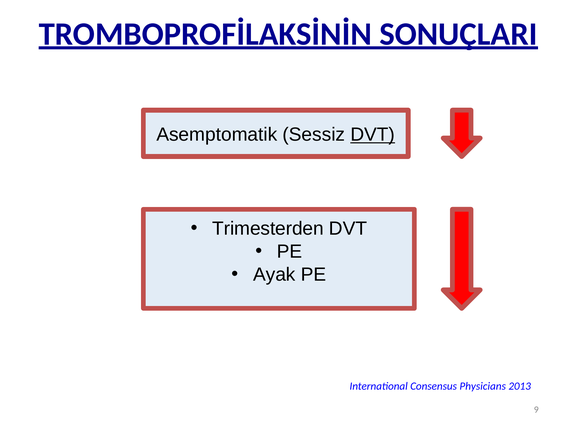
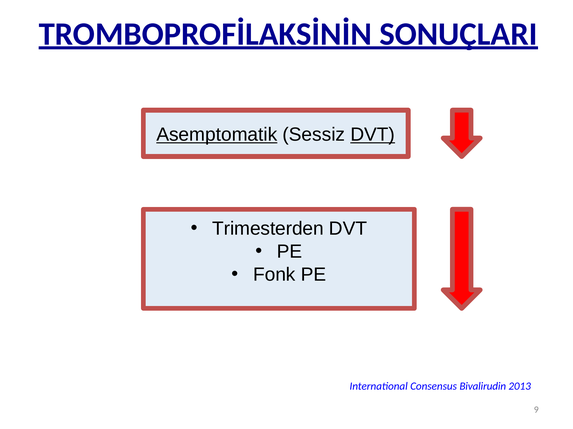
Asemptomatik underline: none -> present (217, 135)
Ayak: Ayak -> Fonk (274, 275)
Physicians: Physicians -> Bivalirudin (483, 387)
